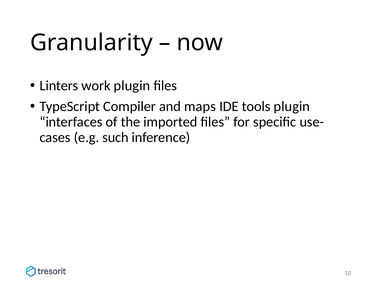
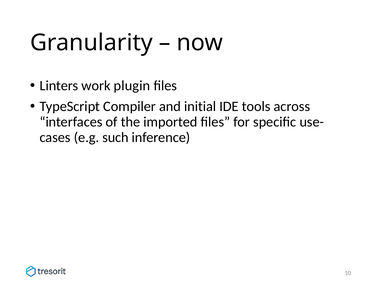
maps: maps -> initial (200, 106)
tools plugin: plugin -> across (292, 106)
